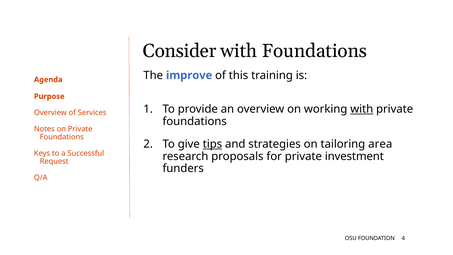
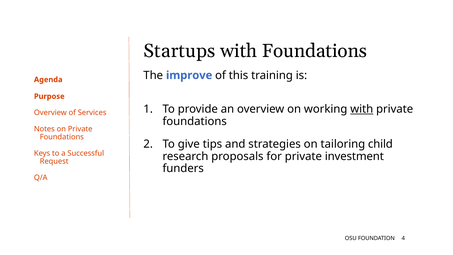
Consider: Consider -> Startups (180, 51)
tips underline: present -> none (212, 144)
area: area -> child (380, 144)
